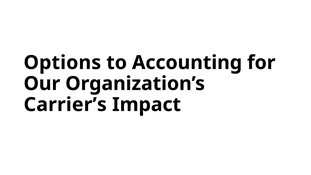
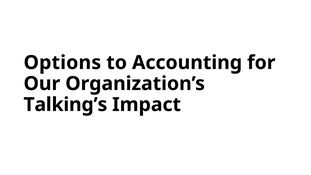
Carrier’s: Carrier’s -> Talking’s (65, 105)
